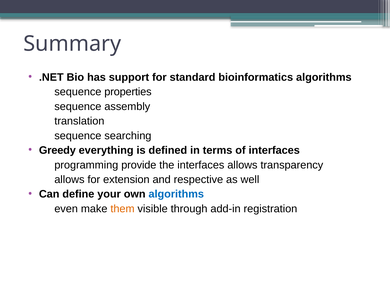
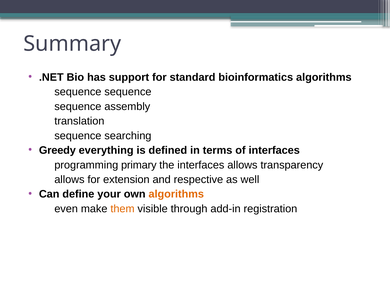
properties: properties -> sequence (128, 92)
provide: provide -> primary (139, 165)
algorithms colour: blue -> orange (176, 194)
